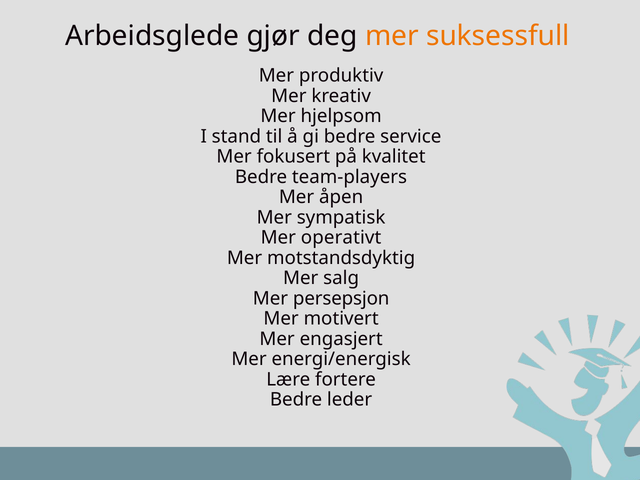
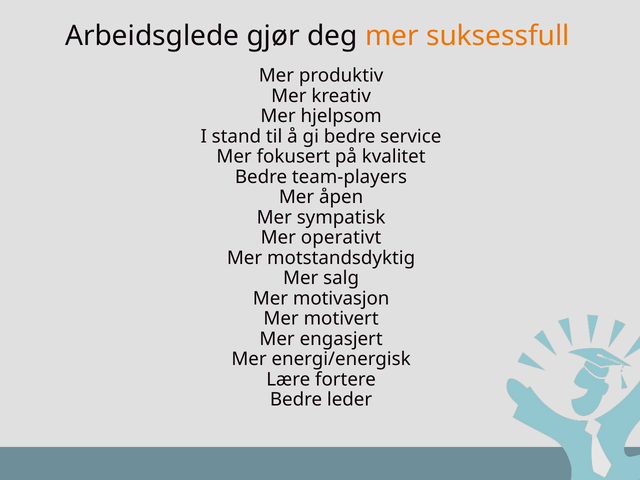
persepsjon: persepsjon -> motivasjon (341, 298)
